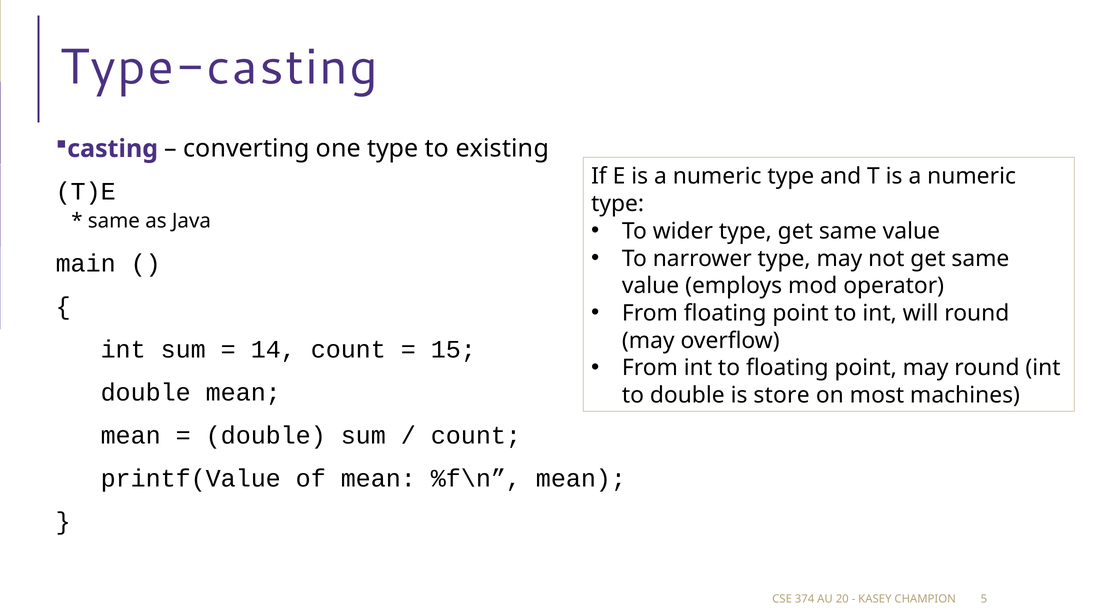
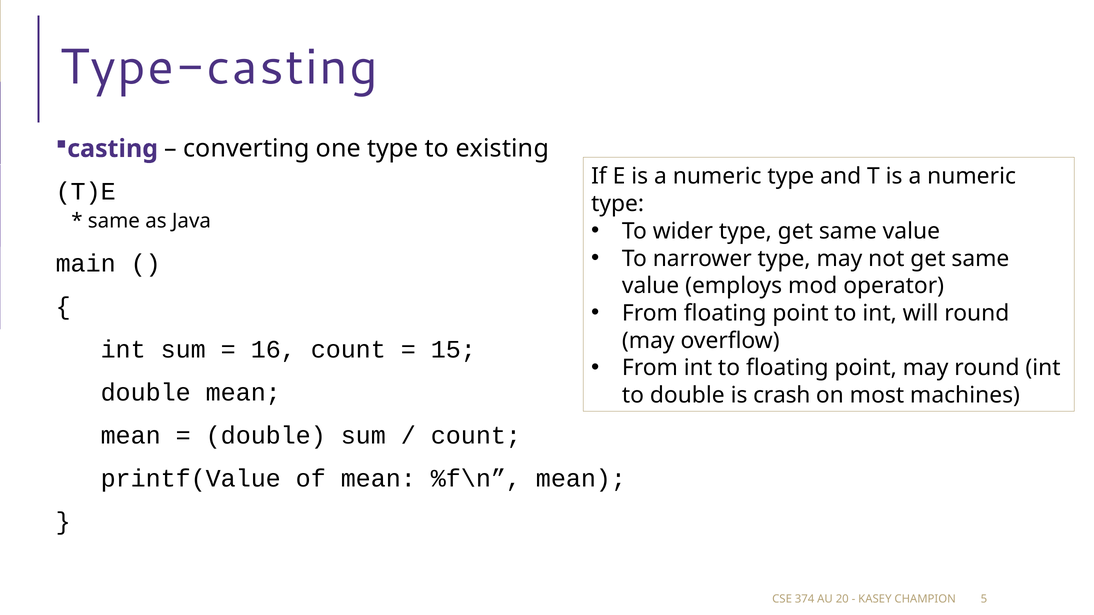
14: 14 -> 16 (273, 350)
store: store -> crash (782, 395)
